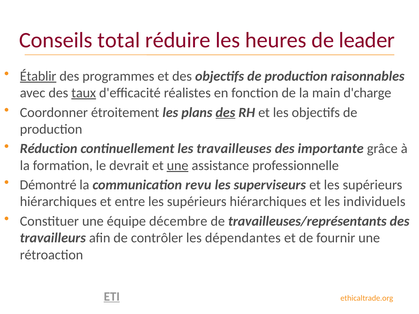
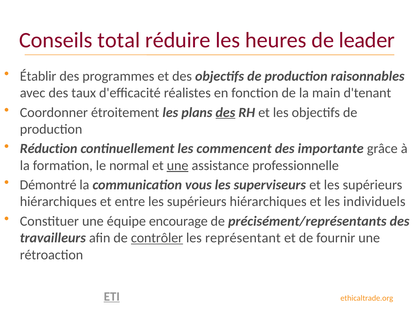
Établir underline: present -> none (38, 76)
taux underline: present -> none (84, 93)
d'charge: d'charge -> d'tenant (367, 93)
travailleuses: travailleuses -> commencent (234, 149)
devrait: devrait -> normal (129, 166)
revu: revu -> vous (198, 185)
décembre: décembre -> encourage (178, 221)
travailleuses/représentants: travailleuses/représentants -> précisément/représentants (307, 221)
contrôler underline: none -> present (157, 238)
dépendantes: dépendantes -> représentant (243, 238)
